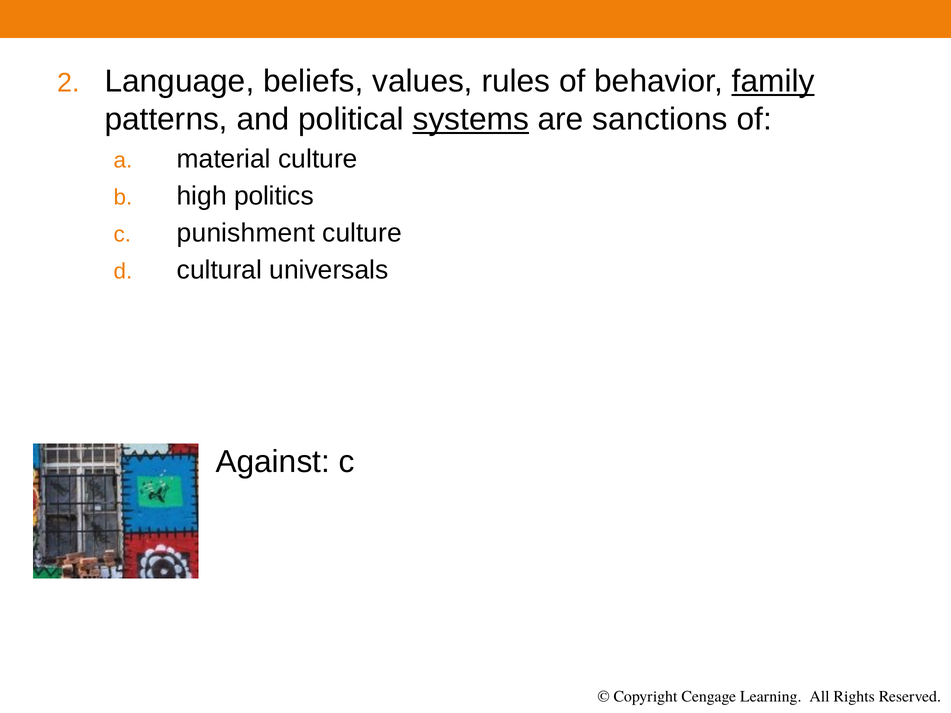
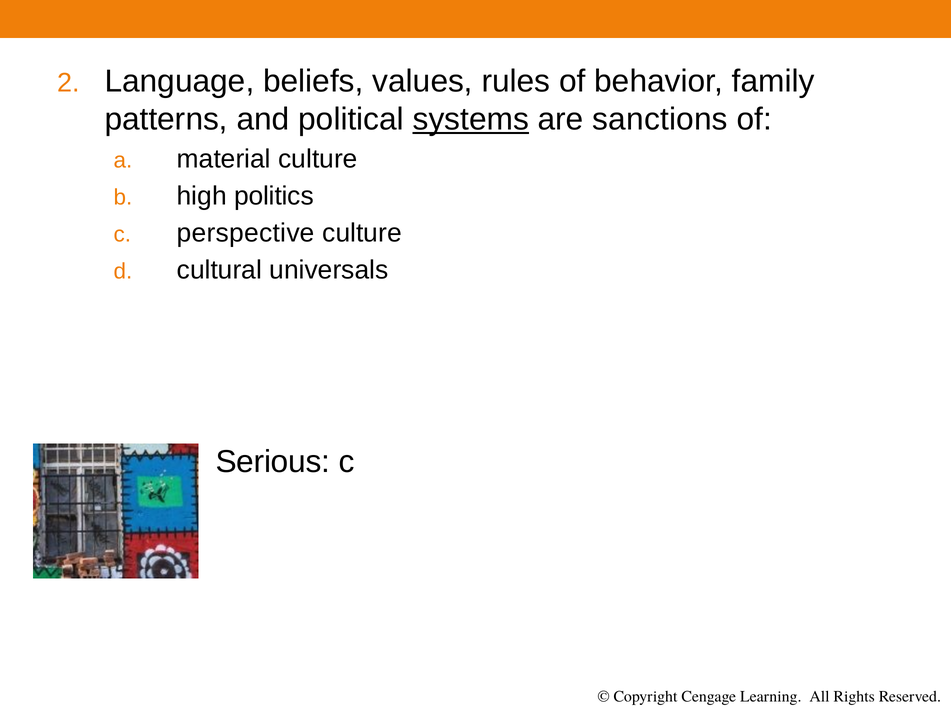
family underline: present -> none (773, 81)
punishment: punishment -> perspective (246, 233)
Against: Against -> Serious (273, 462)
